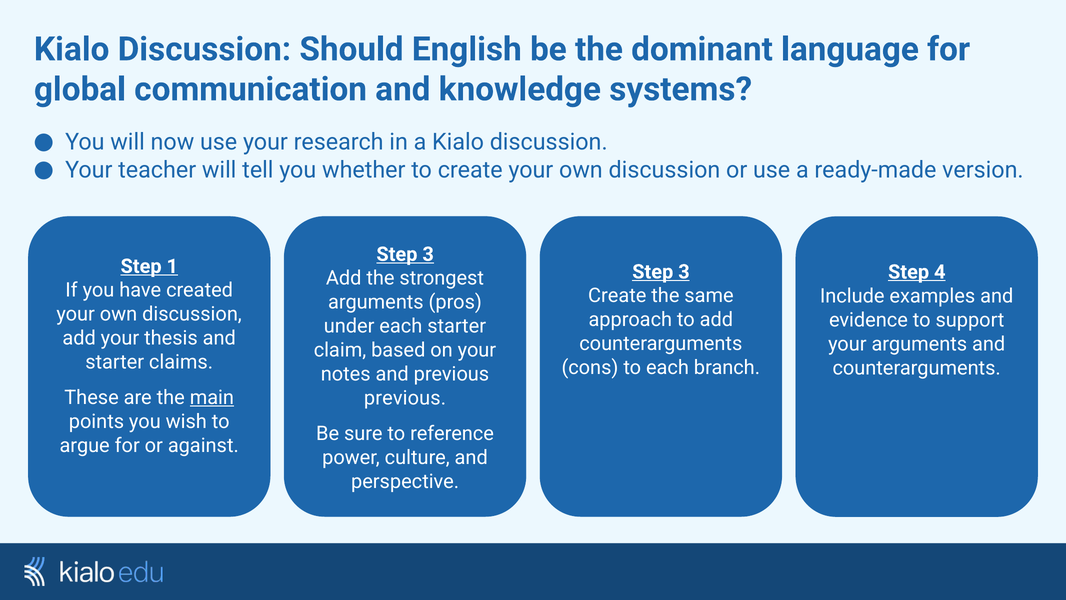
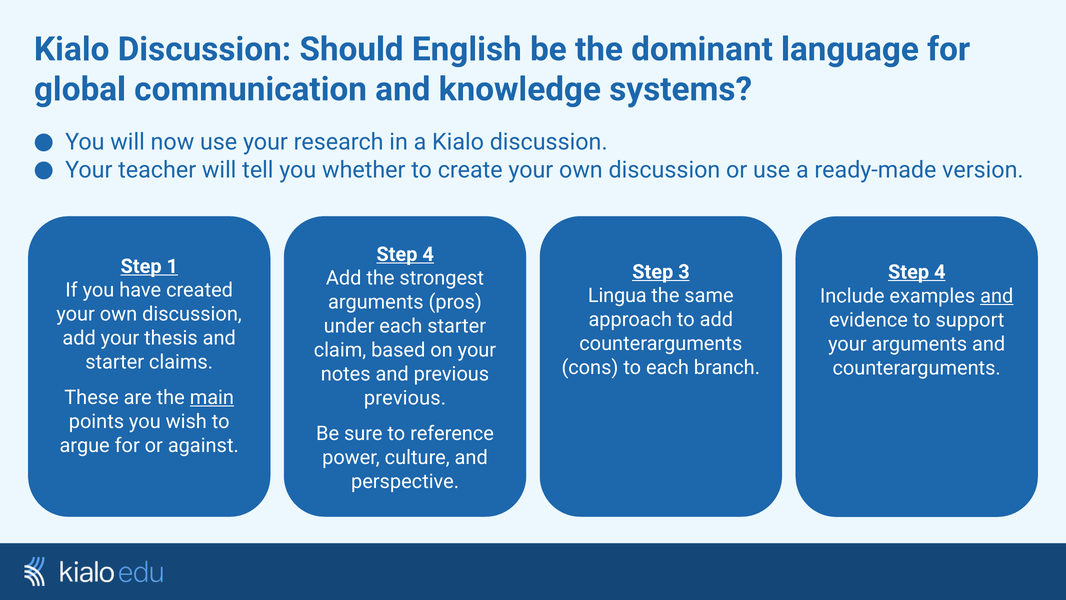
3: 3 -> 4 (428, 254)
Create: Create -> Lingua (617, 296)
and underline: none -> present (997, 296)
